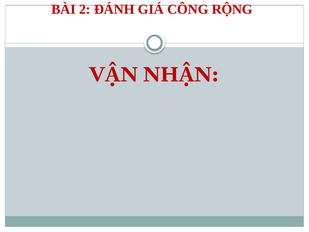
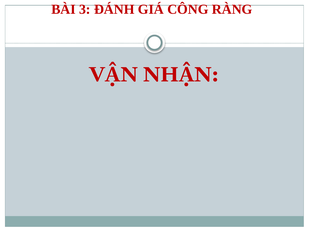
2: 2 -> 3 (85, 9)
RỘNG: RỘNG -> RÀNG (232, 9)
